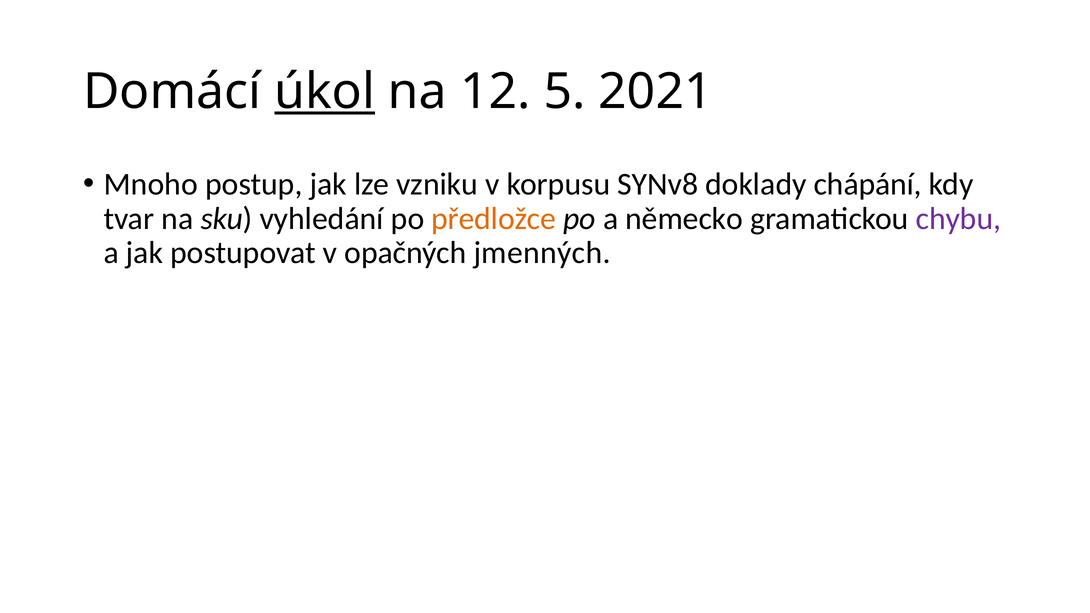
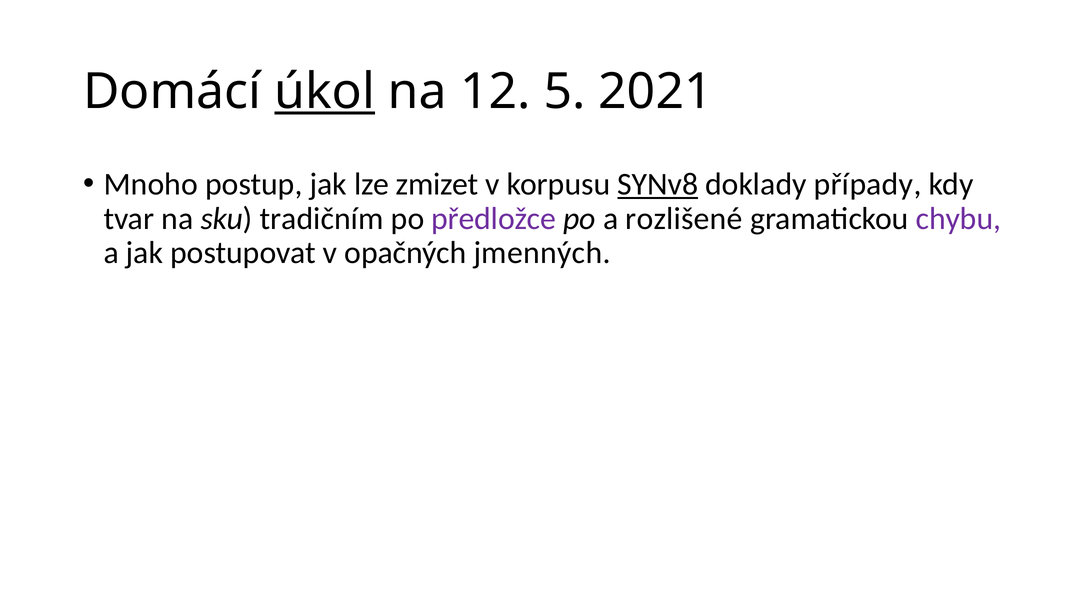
vzniku: vzniku -> zmizet (437, 184)
SYNv8 underline: none -> present (658, 184)
chápání: chápání -> případy (868, 184)
vyhledání: vyhledání -> tradičním (322, 219)
předložce colour: orange -> purple (494, 219)
německo: německo -> rozlišené (684, 219)
